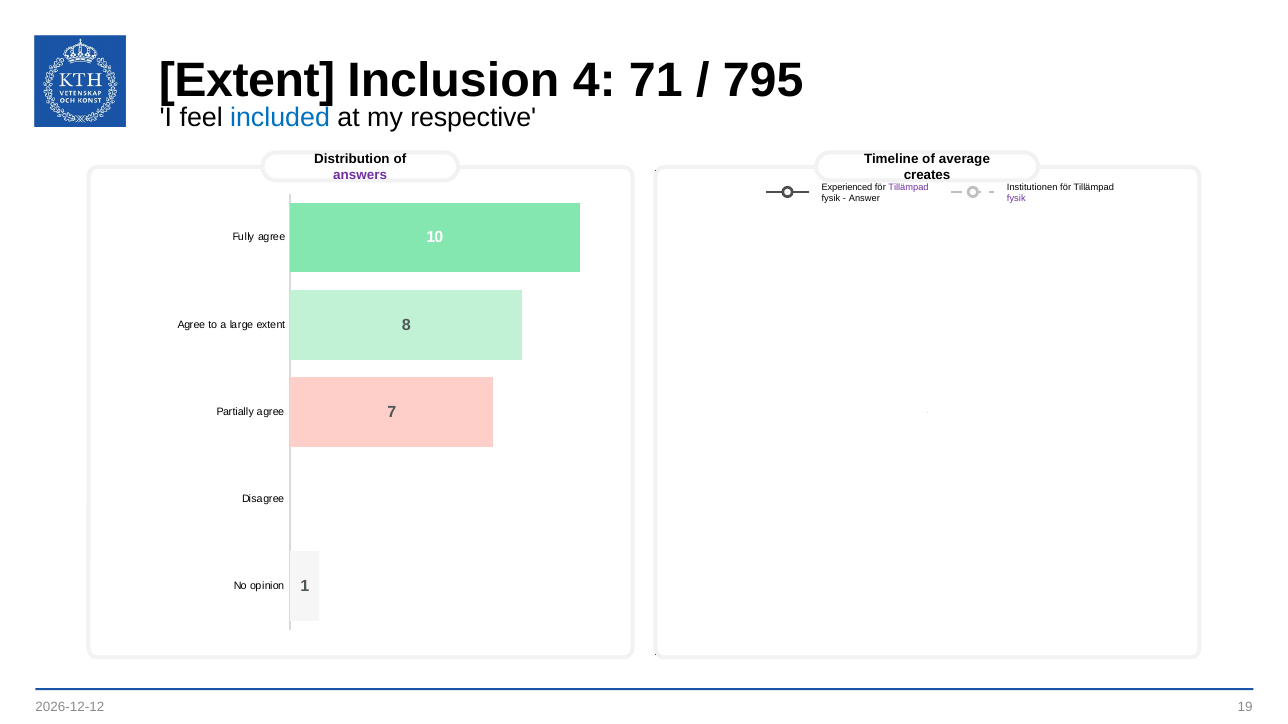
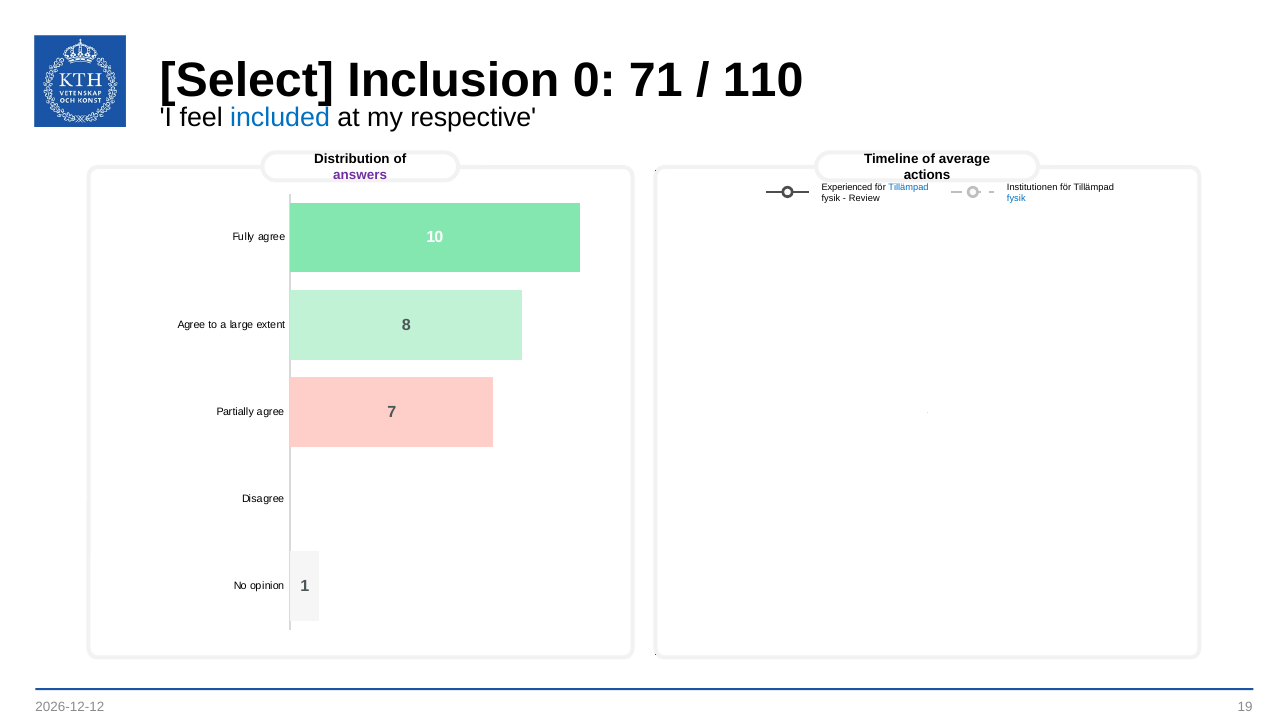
Extent: Extent -> Select (247, 81)
4: 4 -> 0 (594, 81)
795: 795 -> 110 (763, 81)
creates: creates -> actions (927, 175)
Tillämpad colour: purple -> blue (908, 187)
Answer: Answer -> Review (864, 198)
fysik colour: purple -> blue (1016, 198)
